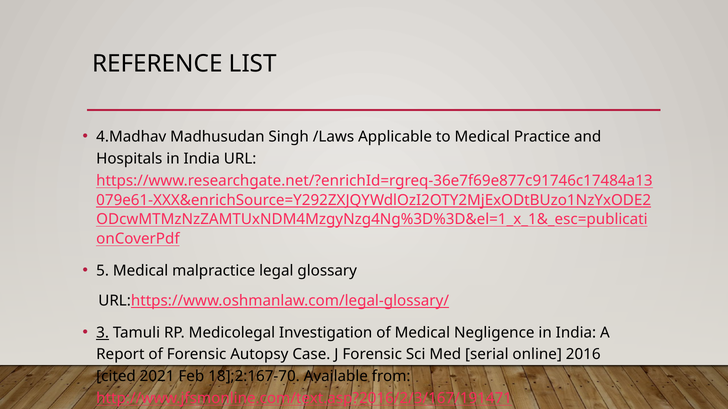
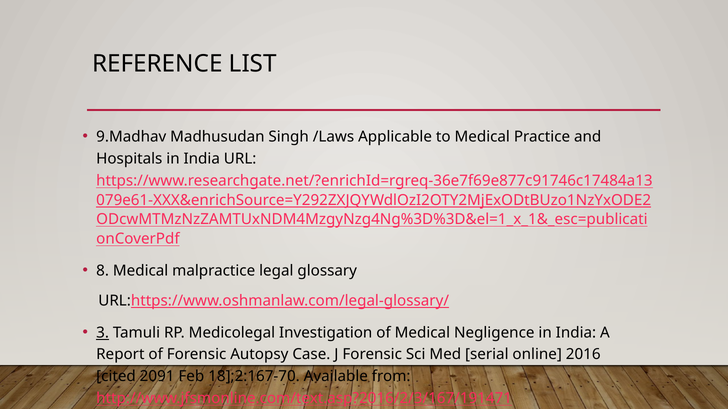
4.Madhav: 4.Madhav -> 9.Madhav (131, 137)
5: 5 -> 8 (103, 271)
2021: 2021 -> 2091 (157, 377)
